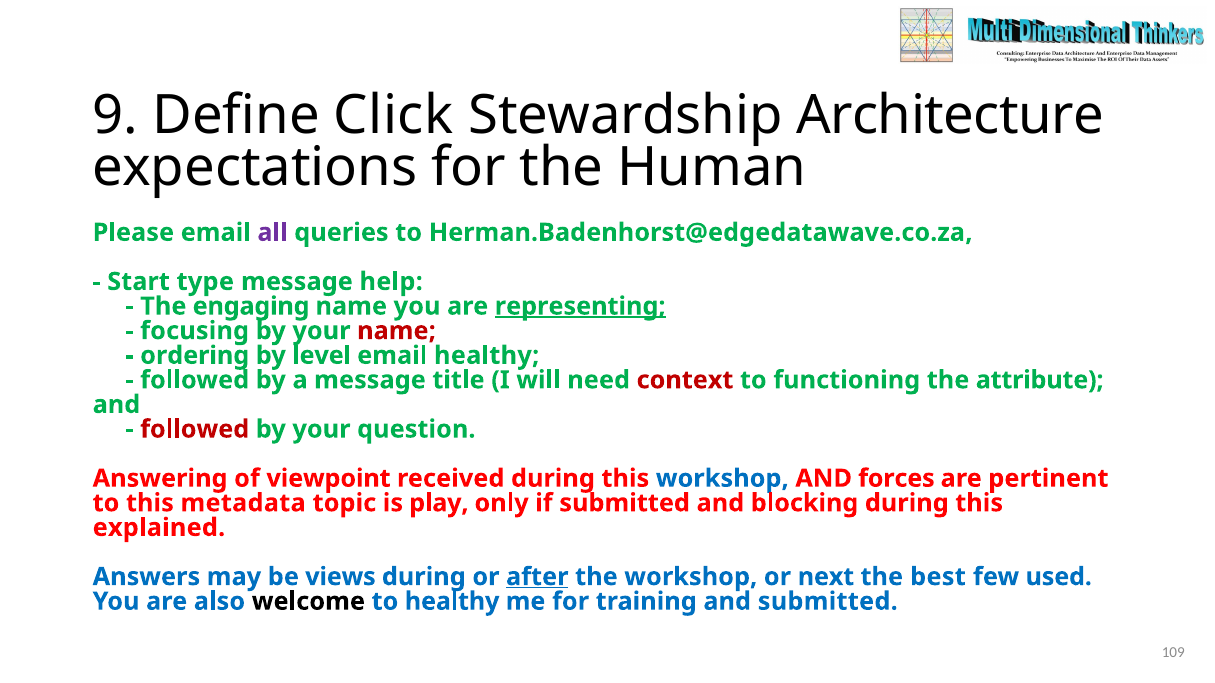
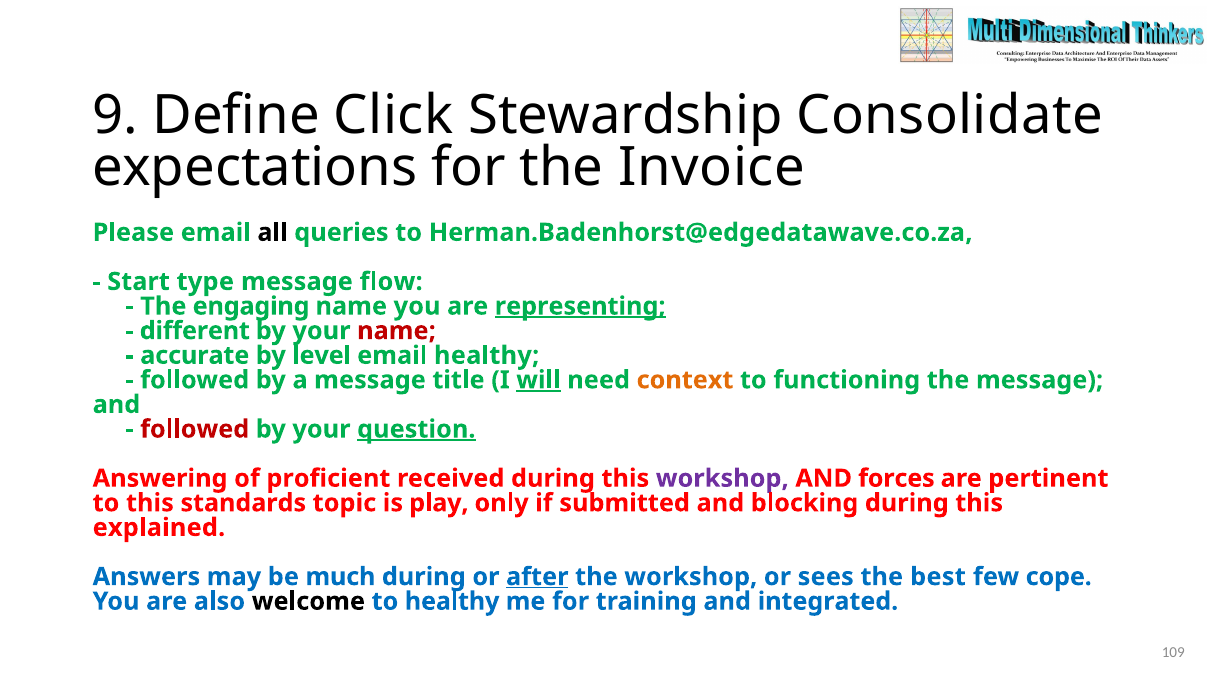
Architecture: Architecture -> Consolidate (950, 115)
Human: Human -> Invoice (712, 168)
all colour: purple -> black (272, 233)
help: help -> flow (391, 282)
focusing: focusing -> different (195, 331)
ordering: ordering -> accurate (195, 356)
will underline: none -> present (538, 380)
context colour: red -> orange (685, 380)
the attribute: attribute -> message (1040, 380)
question underline: none -> present (416, 429)
viewpoint: viewpoint -> proficient (328, 479)
workshop colour: blue -> purple (722, 479)
metadata: metadata -> standards (243, 503)
views: views -> much (340, 577)
next: next -> sees (826, 577)
used: used -> cope (1059, 577)
and submitted: submitted -> integrated (828, 602)
